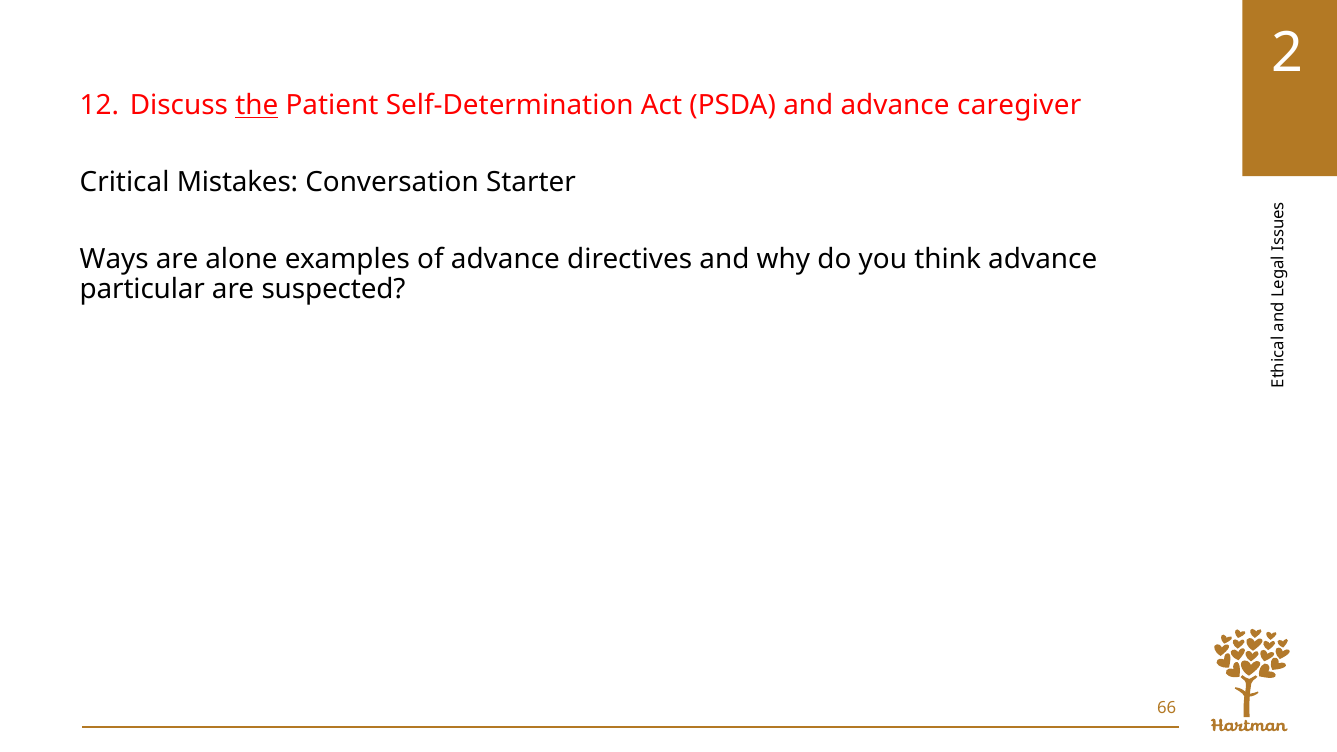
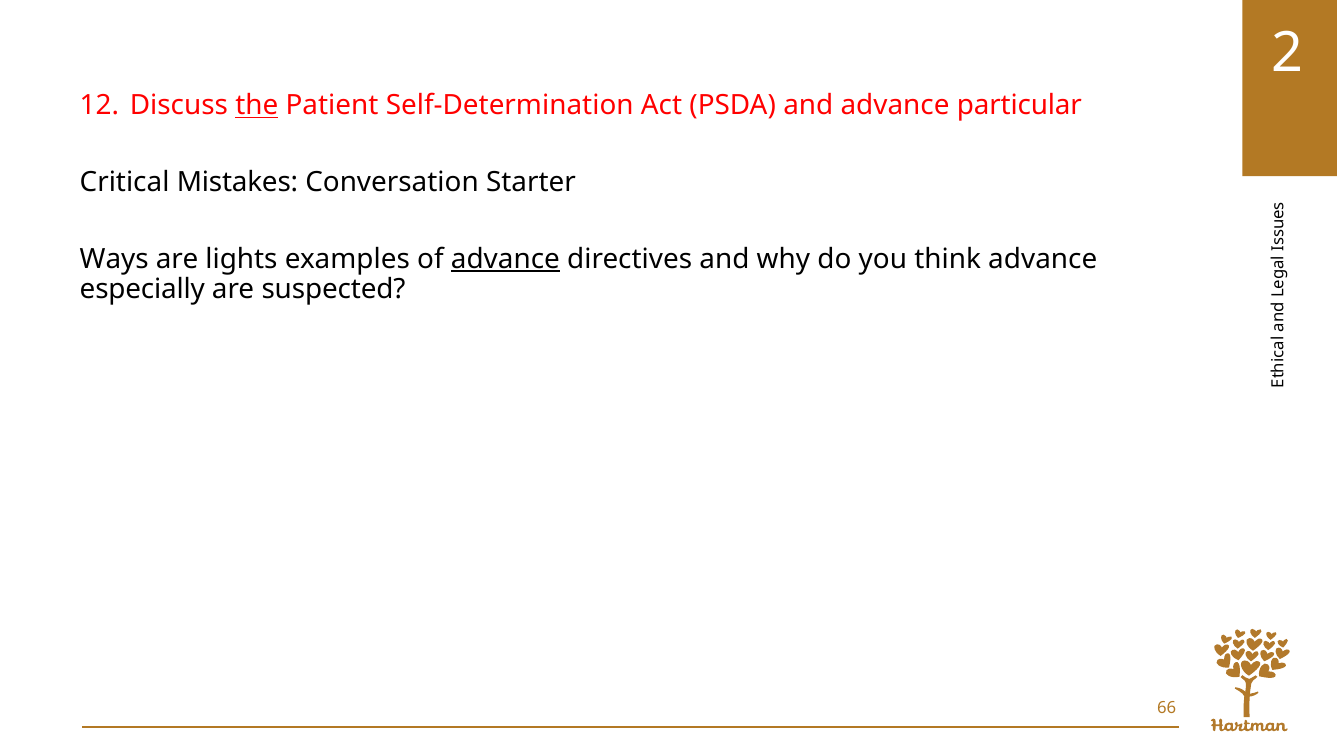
caregiver: caregiver -> particular (1019, 105)
alone: alone -> lights (241, 259)
advance underline: none -> present (505, 259)
particular: particular -> especially (142, 289)
